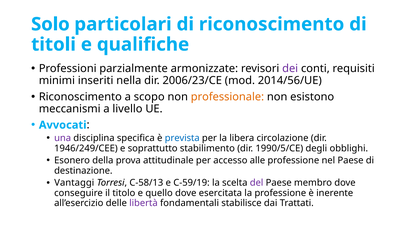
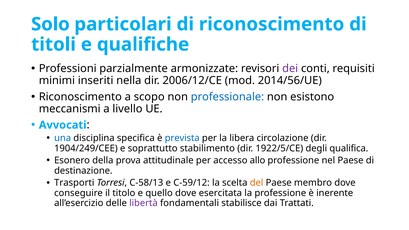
2006/23/CE: 2006/23/CE -> 2006/12/CE (192, 81)
professionale colour: orange -> blue (227, 97)
una colour: purple -> blue (63, 138)
1946/249/CEE: 1946/249/CEE -> 1904/249/CEE (86, 148)
1990/5/CE: 1990/5/CE -> 1922/5/CE (279, 148)
obblighi: obblighi -> qualifica (349, 148)
alle: alle -> allo (258, 161)
Vantaggi: Vantaggi -> Trasporti (74, 183)
C-59/19: C-59/19 -> C-59/12 (192, 183)
del colour: purple -> orange (257, 183)
